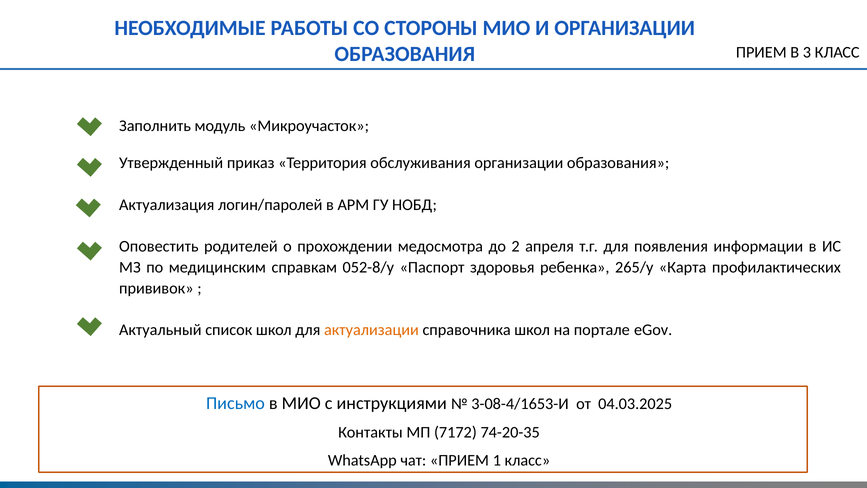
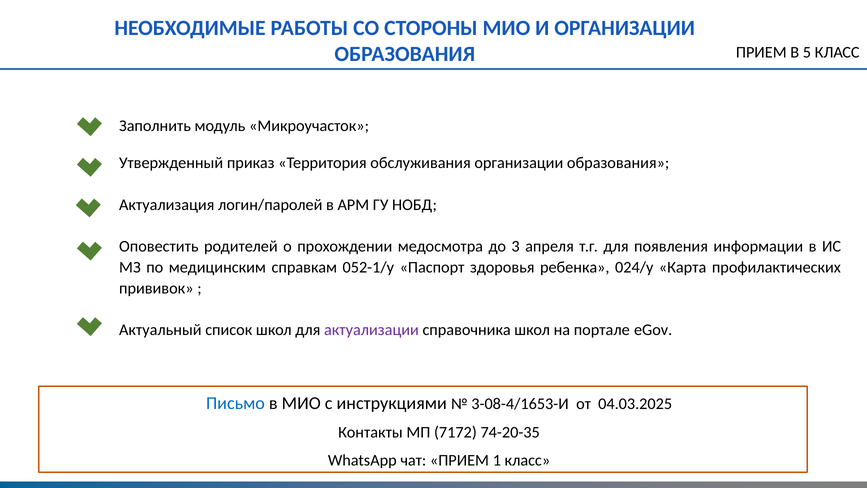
3: 3 -> 5 (807, 52)
2: 2 -> 3 (516, 246)
052-8/у: 052-8/у -> 052-1/у (368, 267)
265/у: 265/у -> 024/у (634, 267)
актуализации colour: orange -> purple (371, 330)
